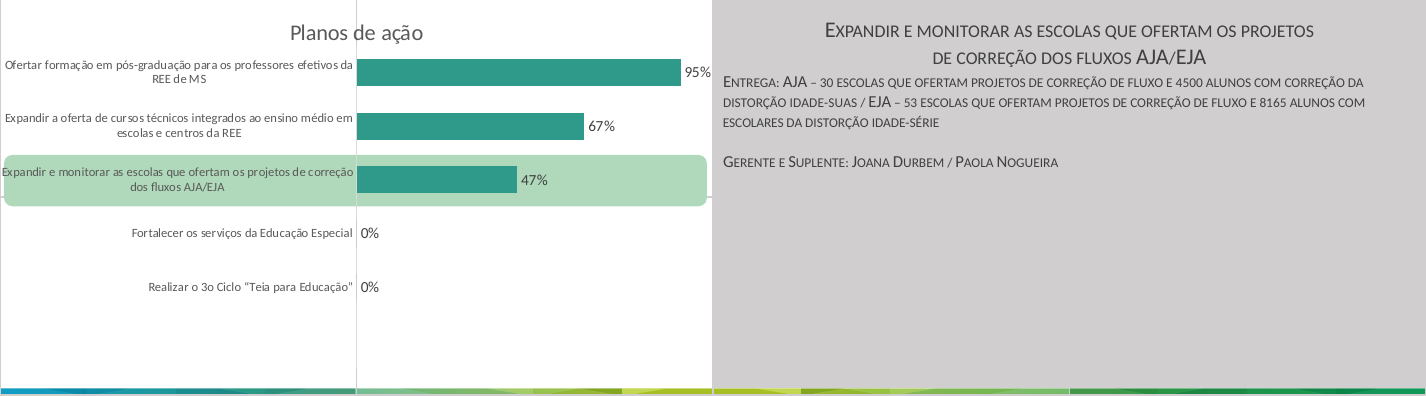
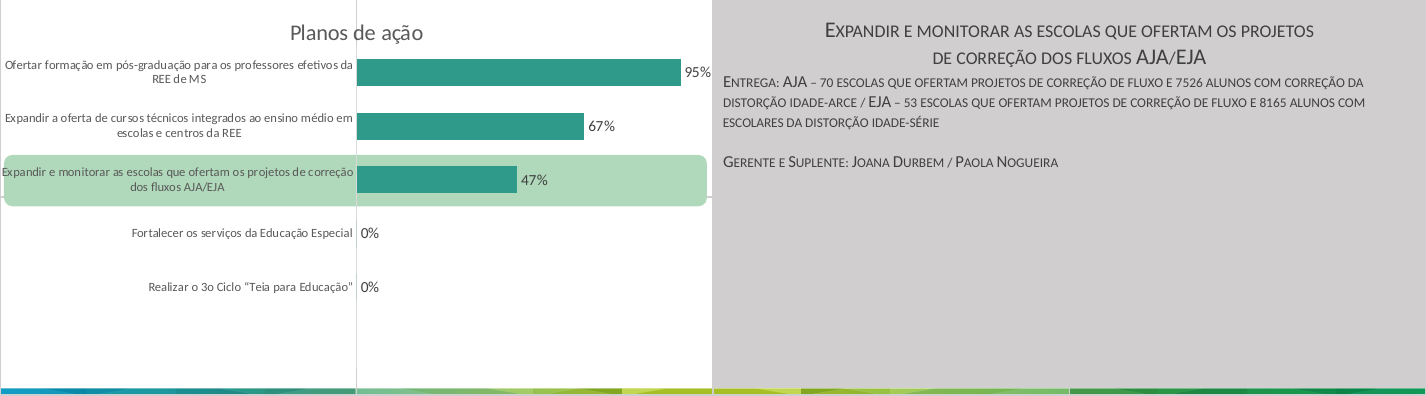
30: 30 -> 70 (827, 83)
4500: 4500 -> 7526 (1189, 83)
IDADE-SUAS: IDADE-SUAS -> IDADE-ARCE (823, 103)
